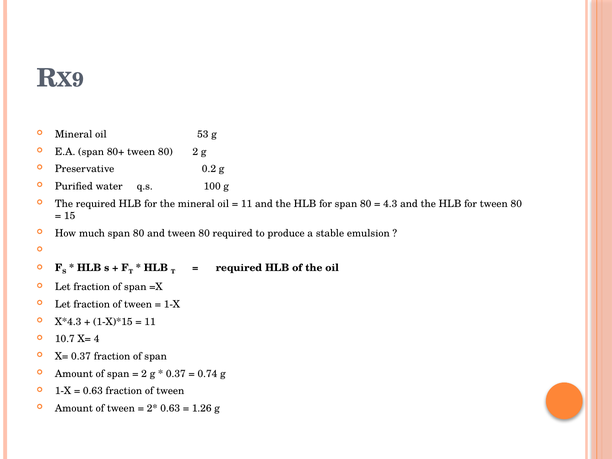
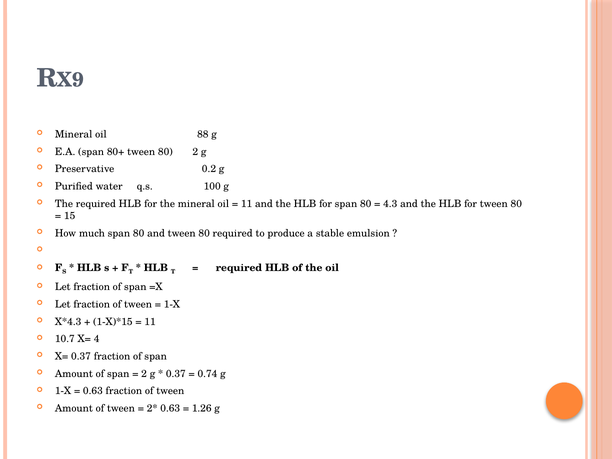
53: 53 -> 88 (203, 134)
